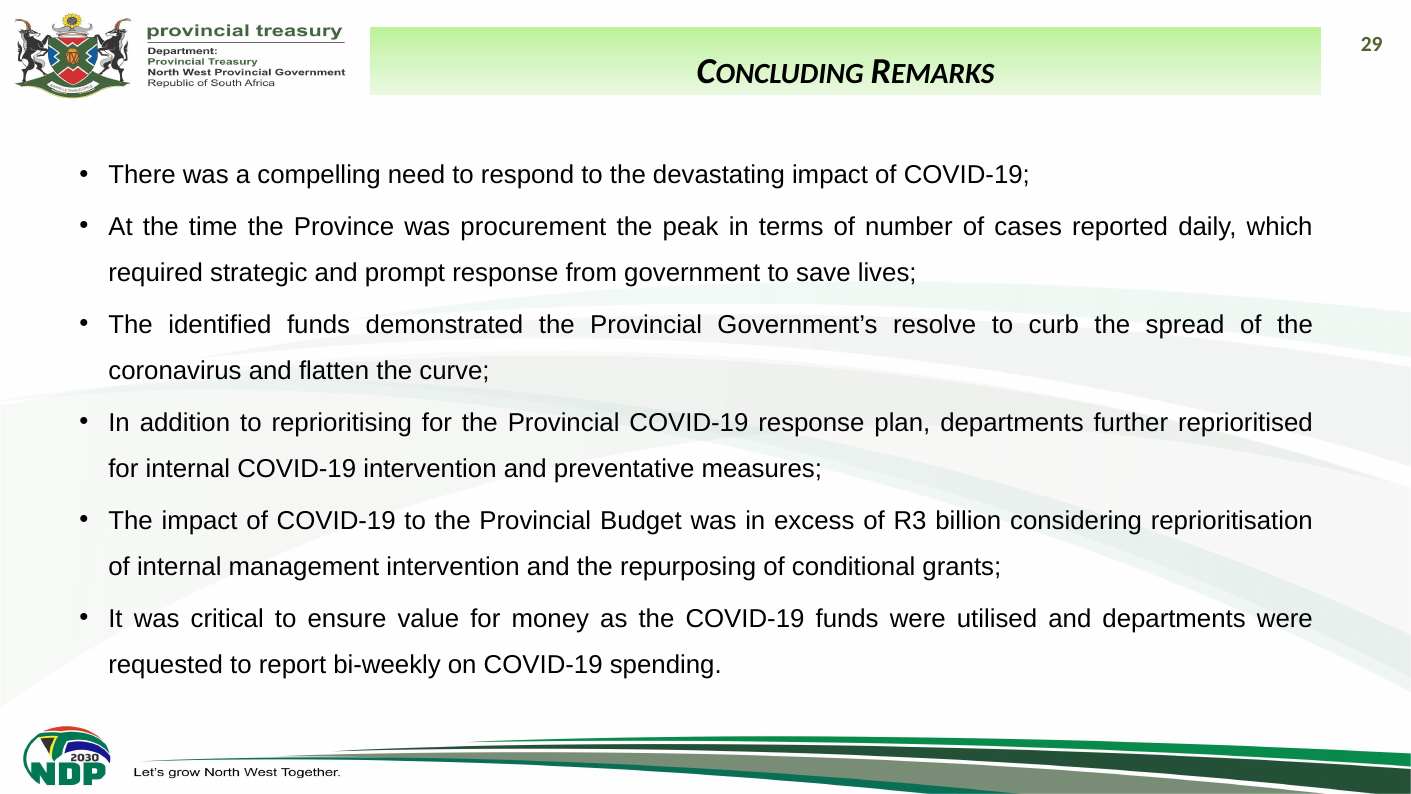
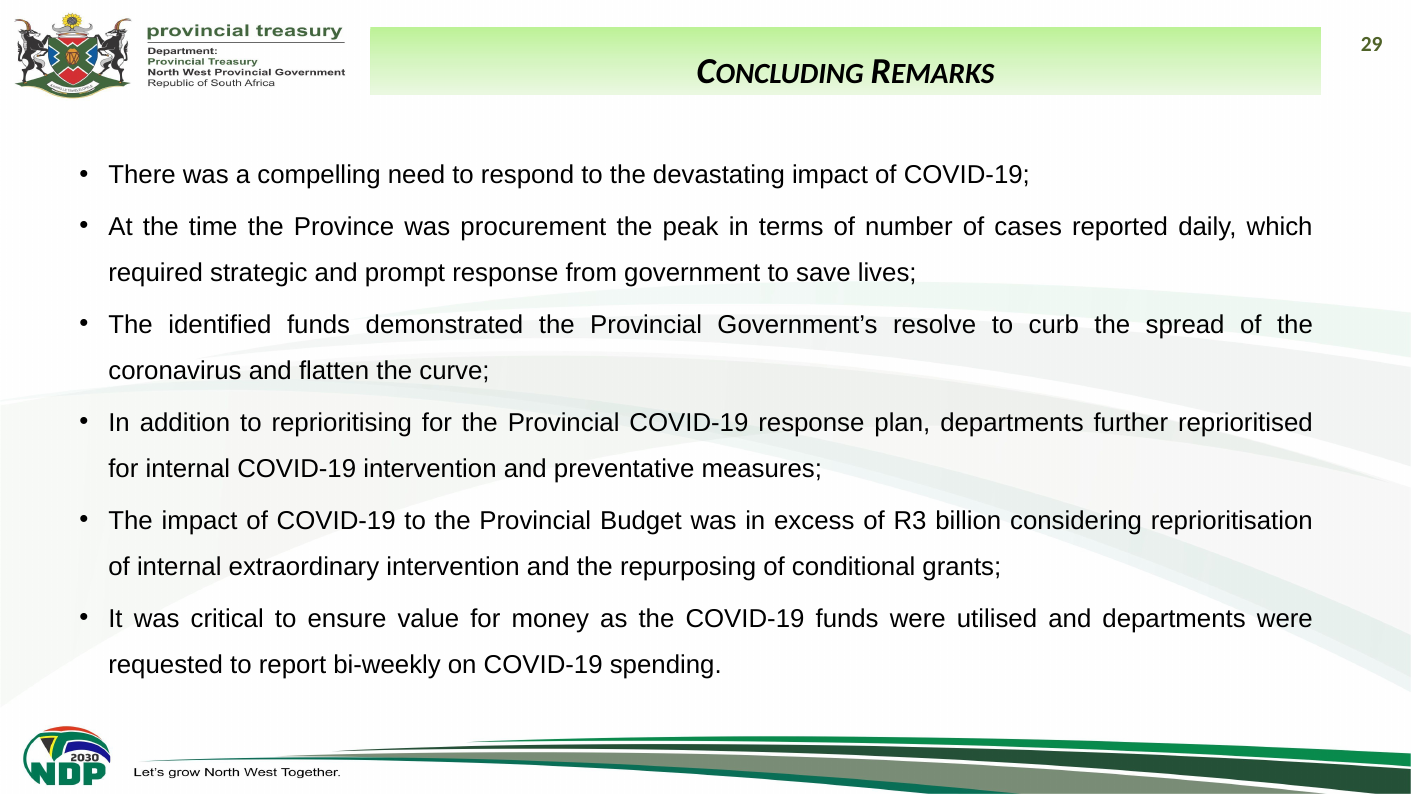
management: management -> extraordinary (304, 567)
